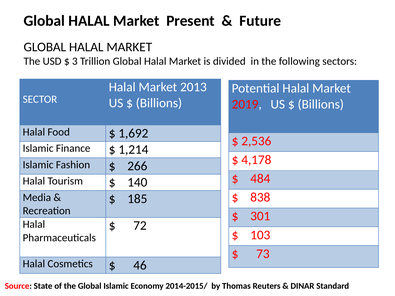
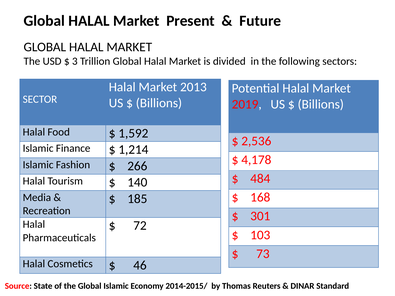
1,692: 1,692 -> 1,592 (133, 133)
838: 838 -> 168 (260, 198)
